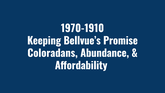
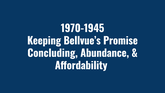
1970-1910: 1970-1910 -> 1970-1945 (82, 29)
Coloradans: Coloradans -> Concluding (53, 53)
